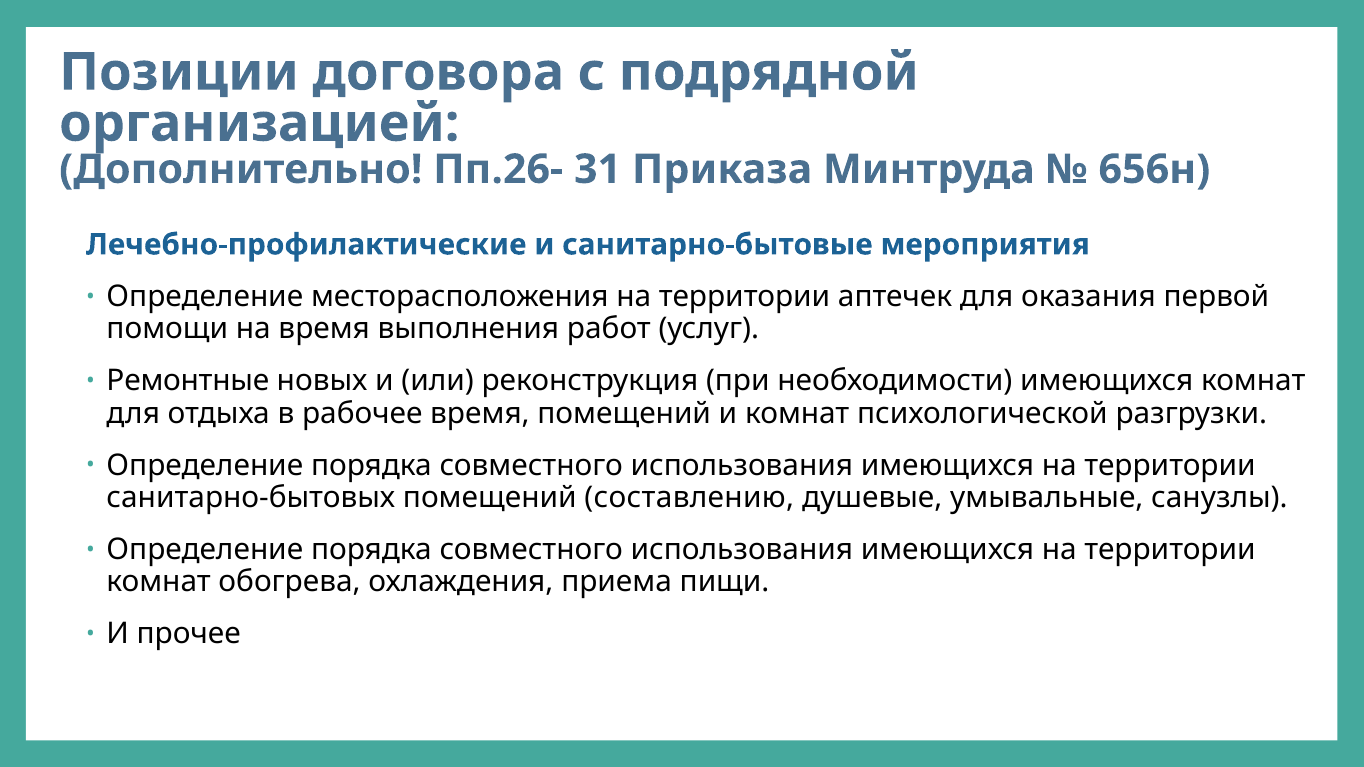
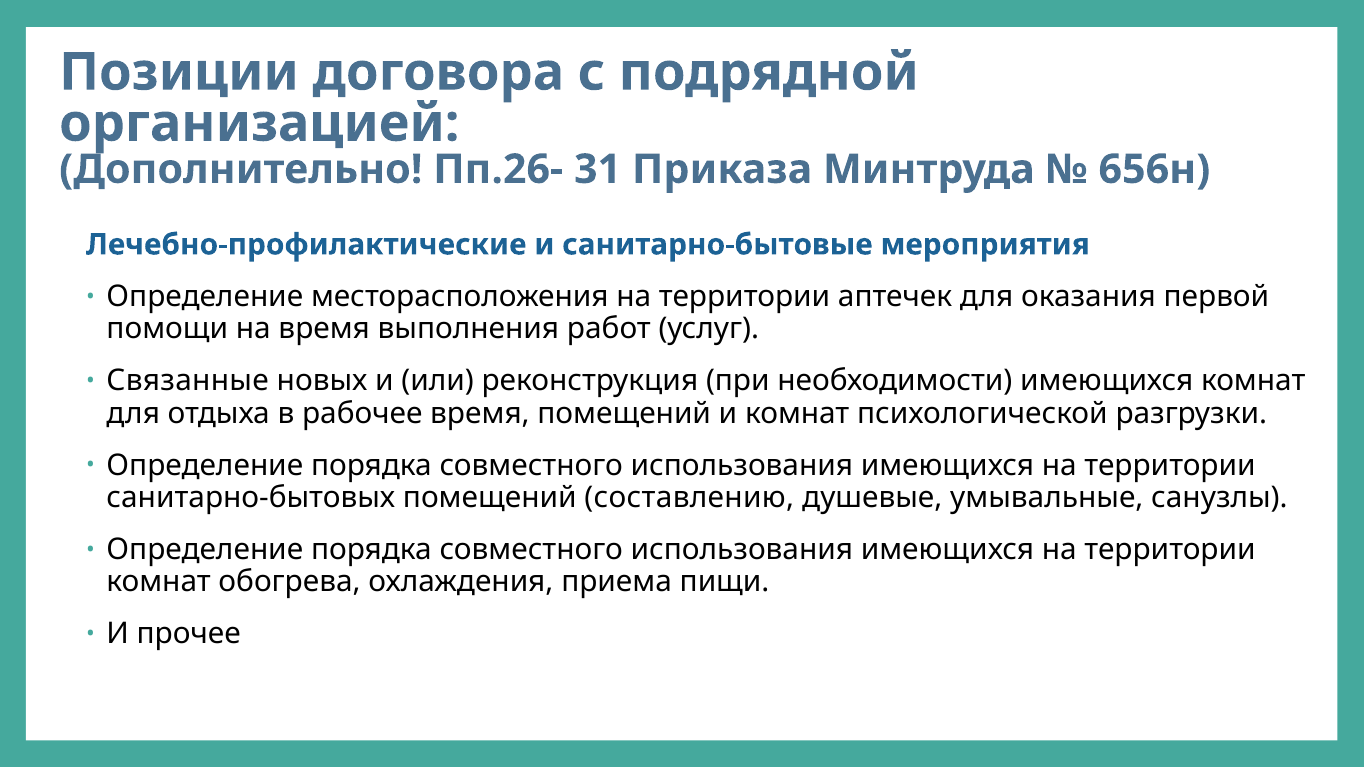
Ремонтные: Ремонтные -> Связанные (188, 381)
